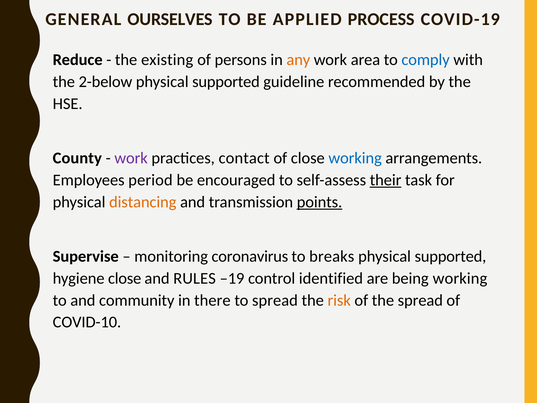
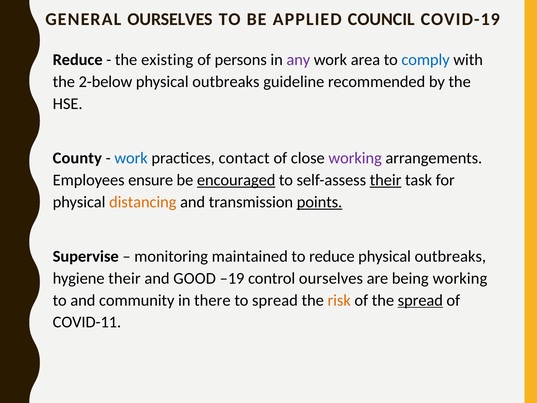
PROCESS: PROCESS -> COUNCIL (381, 19)
any colour: orange -> purple (298, 60)
supported: supported -> outbreaks (226, 82)
work colour: purple -> blue (131, 158)
working colour: blue -> purple (355, 158)
period: period -> ensure (151, 180)
encouraged underline: none -> present (236, 180)
coronavirus: coronavirus -> maintained (250, 256)
to breaks: breaks -> reduce (332, 256)
supported: supported -> outbreaks (450, 256)
hygiene close: close -> their (125, 278)
RULES: RULES -> GOOD (195, 278)
control identified: identified -> ourselves (331, 278)
spread underline: none -> present (420, 300)
COVID-10: COVID-10 -> COVID-11 (87, 322)
